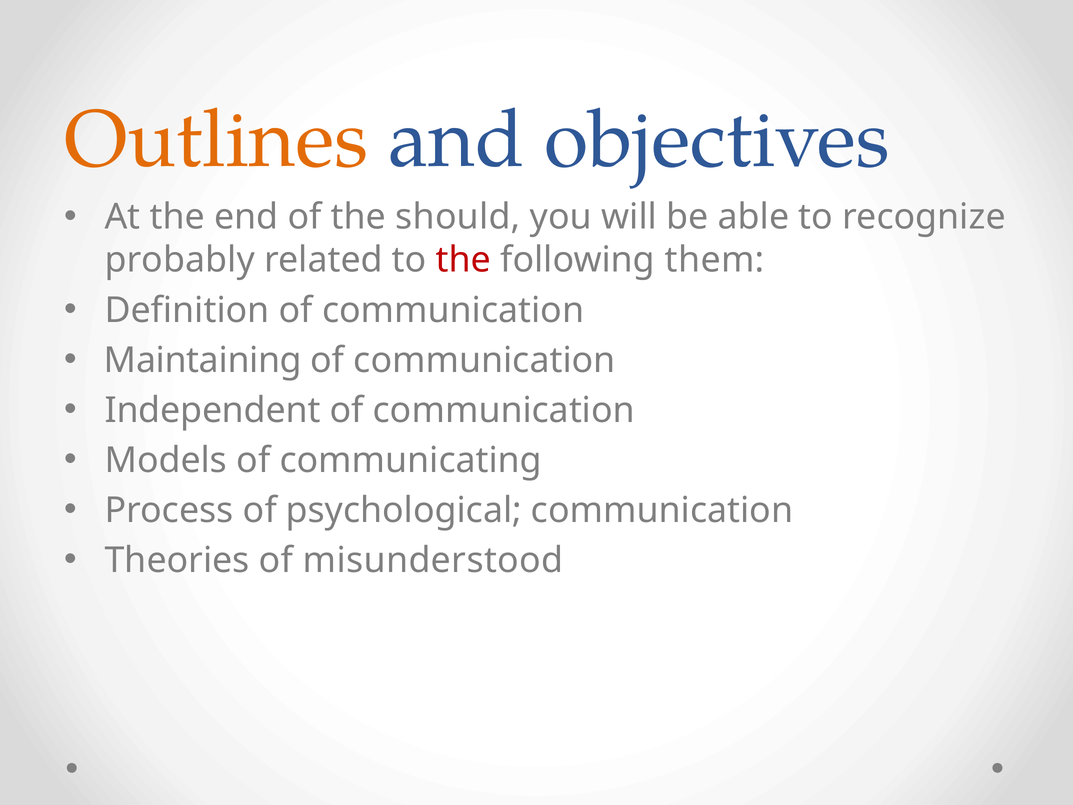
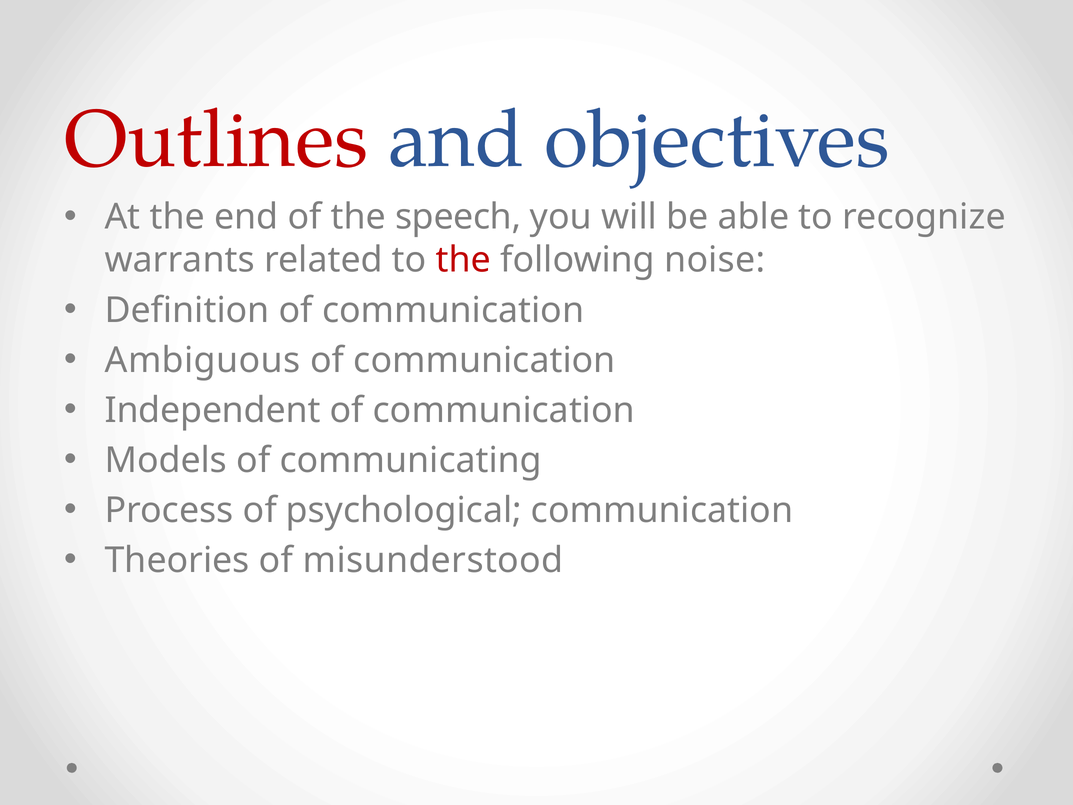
Outlines colour: orange -> red (216, 140)
should: should -> speech (458, 217)
probably: probably -> warrants (180, 260)
them: them -> noise (715, 260)
Maintaining: Maintaining -> Ambiguous (203, 360)
